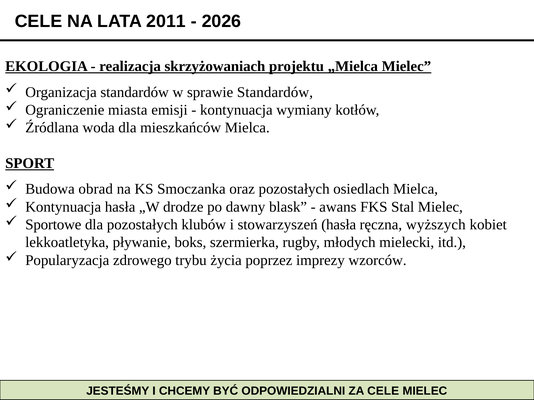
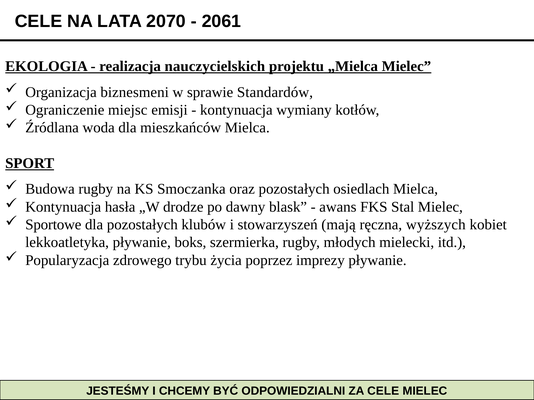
2011: 2011 -> 2070 (166, 21)
2026: 2026 -> 2061 (221, 21)
skrzyżowaniach: skrzyżowaniach -> nauczycielskich (215, 66)
Organizacja standardów: standardów -> biznesmeni (135, 92)
miasta: miasta -> miejsc (128, 110)
Budowa obrad: obrad -> rugby (96, 189)
stowarzyszeń hasła: hasła -> mają (339, 225)
imprezy wzorców: wzorców -> pływanie (378, 261)
